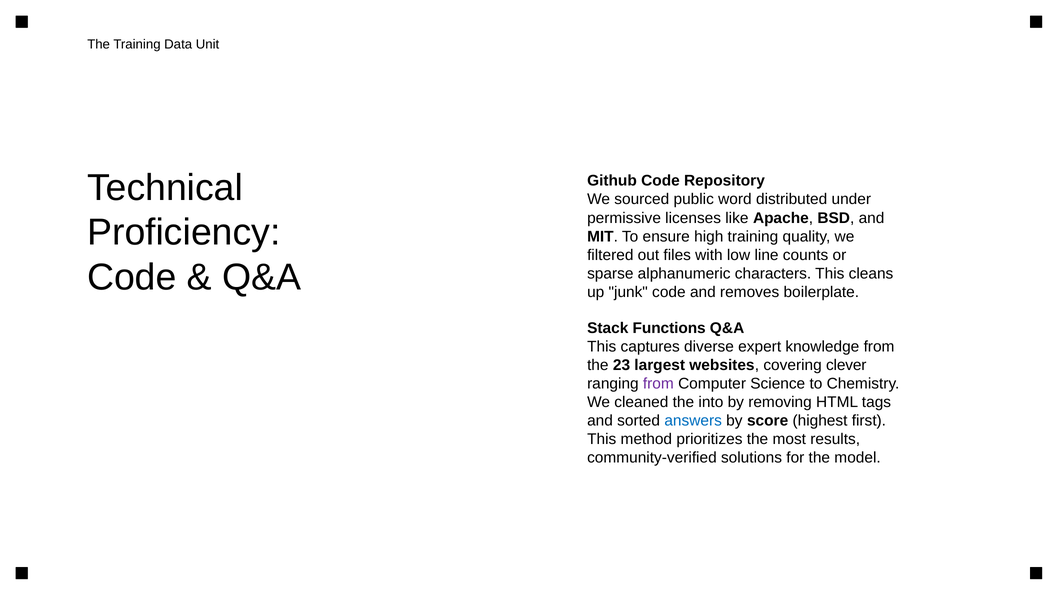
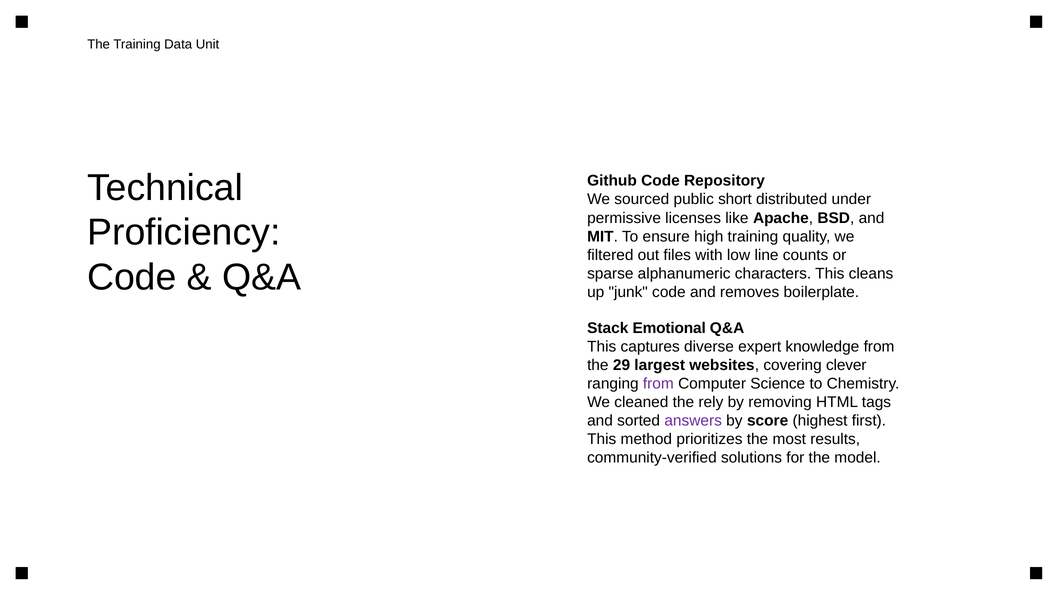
word: word -> short (735, 199)
Functions: Functions -> Emotional (669, 328)
23: 23 -> 29 (622, 365)
into: into -> rely (711, 402)
answers colour: blue -> purple (693, 421)
